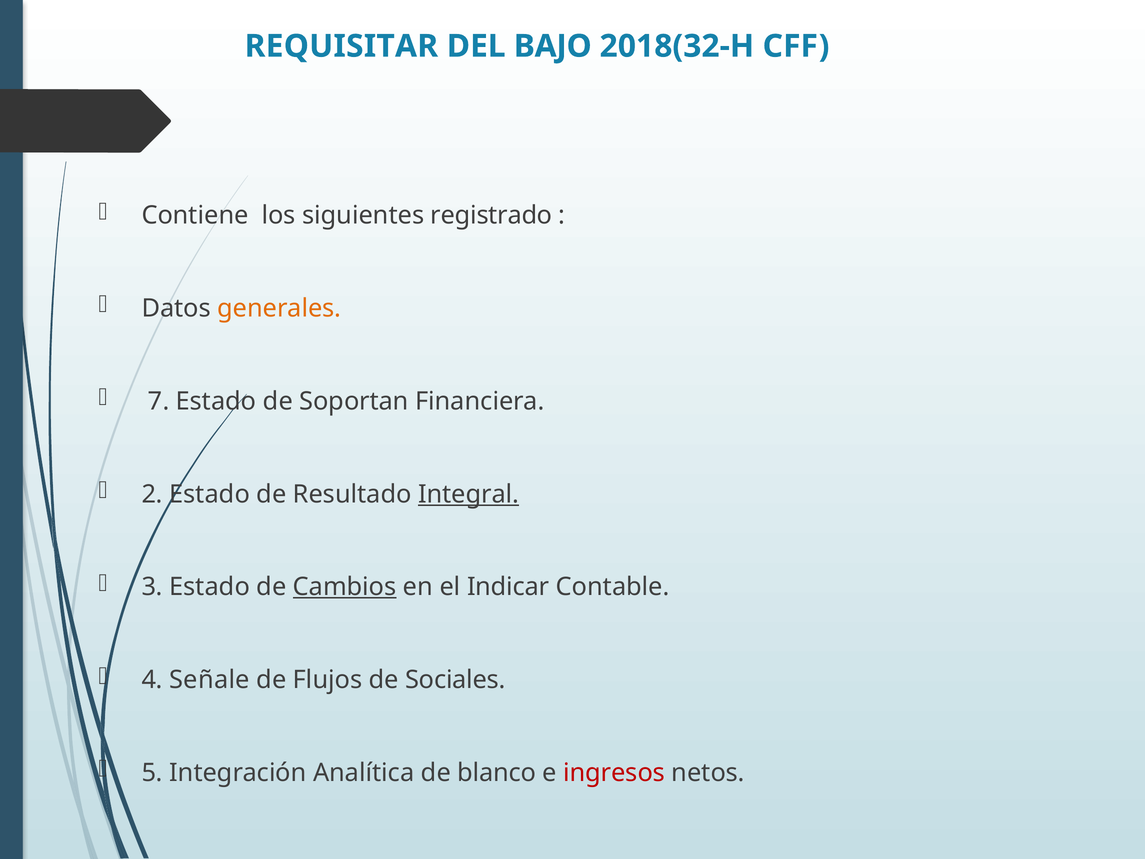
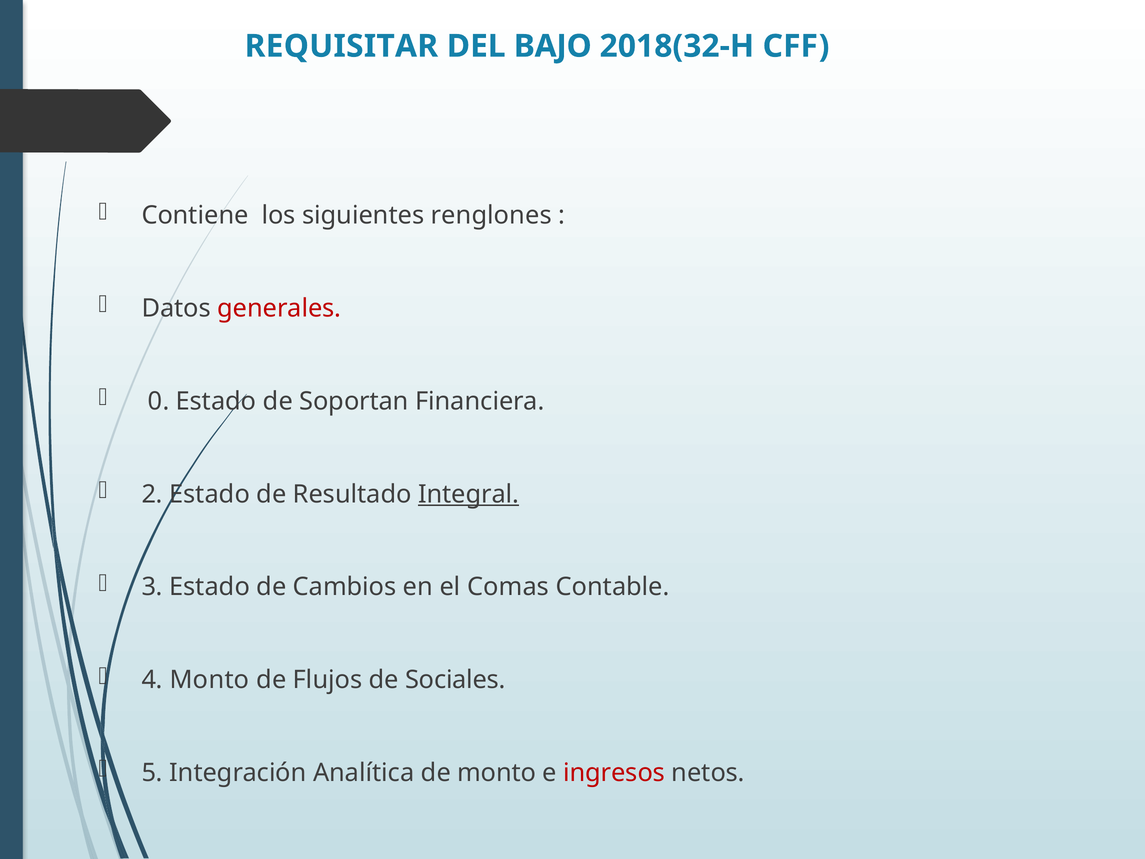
registrado: registrado -> renglones (491, 215)
generales colour: orange -> red (279, 308)
7: 7 -> 0 (159, 401)
Cambios underline: present -> none (345, 587)
Indicar: Indicar -> Comas (508, 587)
4 Señale: Señale -> Monto (209, 680)
de blanco: blanco -> monto (497, 773)
